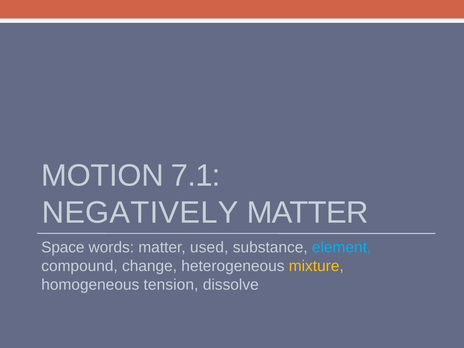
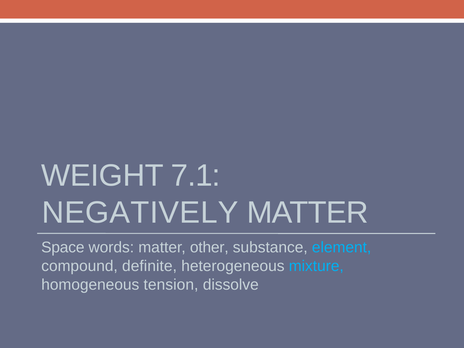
MOTION: MOTION -> WEIGHT (102, 176)
used: used -> other (209, 247)
change: change -> definite (149, 266)
mixture colour: yellow -> light blue (316, 266)
